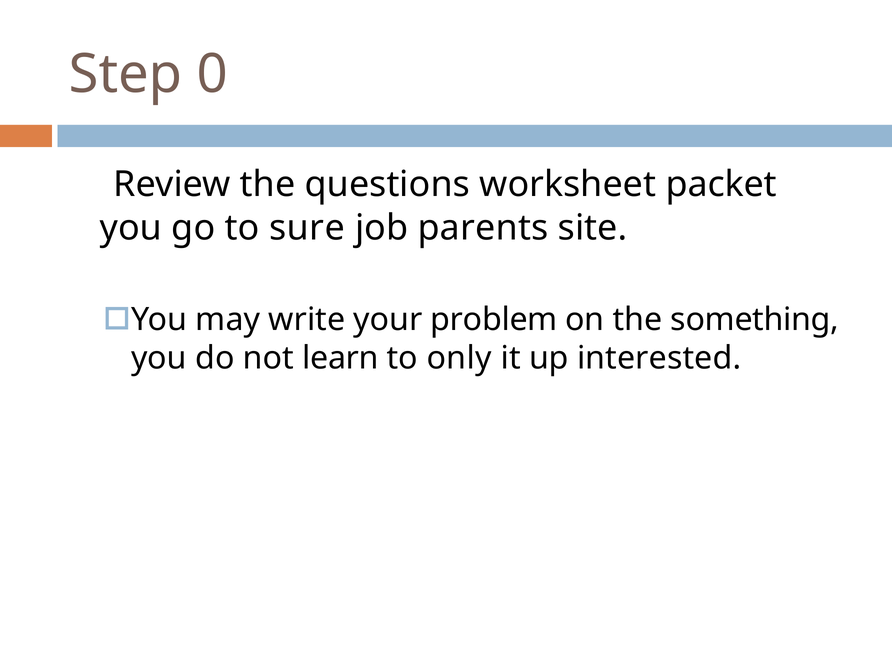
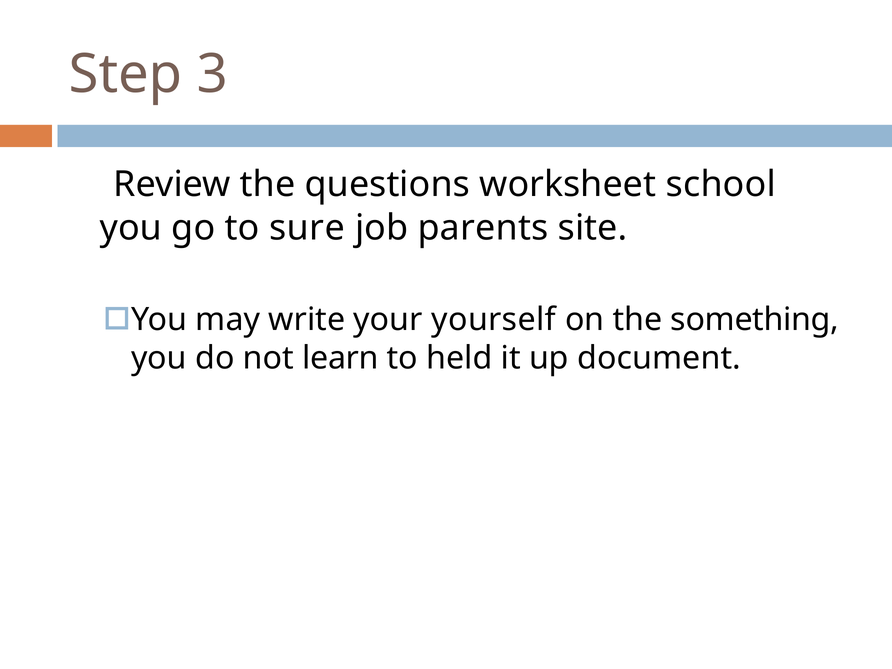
0: 0 -> 3 (212, 74)
packet: packet -> school (721, 185)
problem: problem -> yourself (494, 319)
only: only -> held (459, 358)
interested: interested -> document (659, 358)
